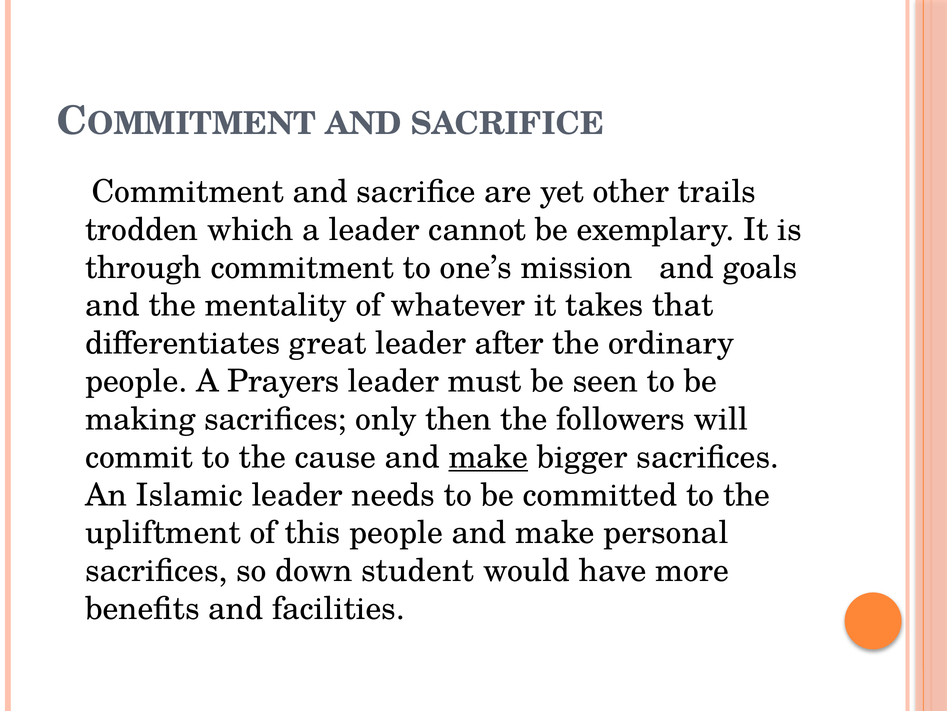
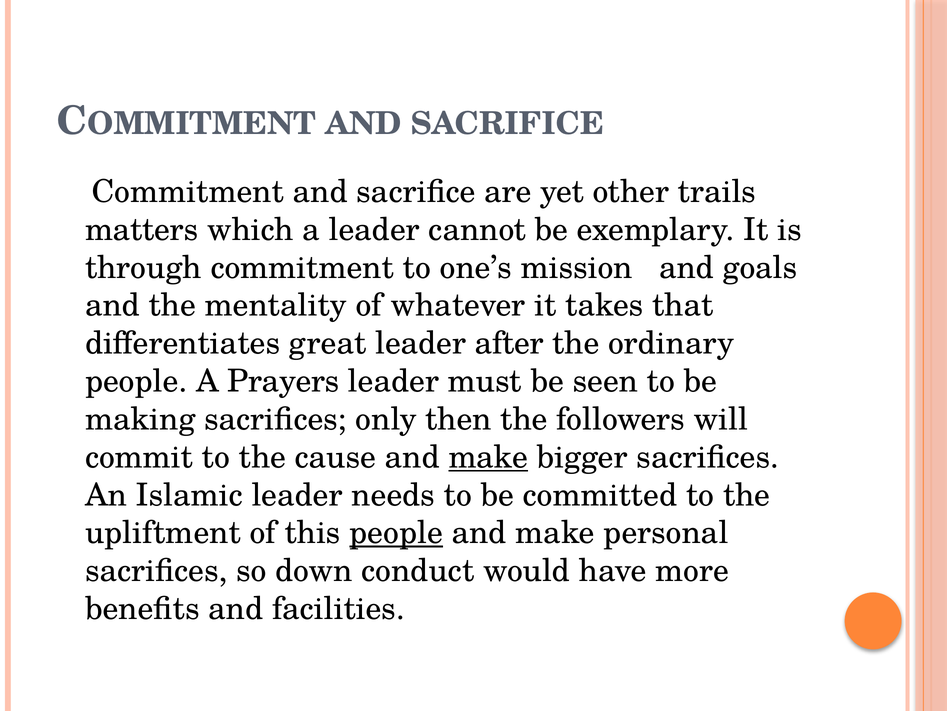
trodden: trodden -> matters (142, 229)
people underline: none -> present (396, 532)
student: student -> conduct (418, 570)
